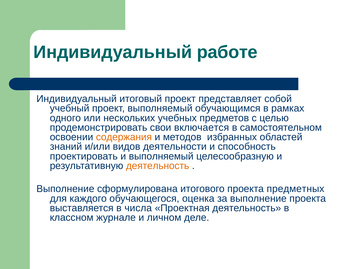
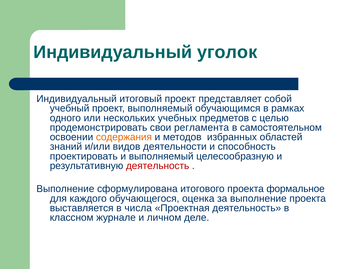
работе: работе -> уголок (227, 52)
включается: включается -> регламента (202, 127)
деятельность colour: orange -> red (158, 166)
предметных: предметных -> формальное (296, 189)
